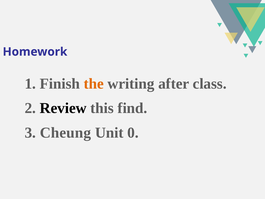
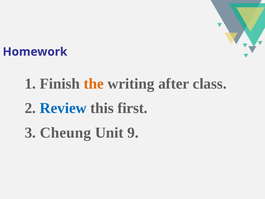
Review colour: black -> blue (63, 108)
find: find -> first (133, 108)
0: 0 -> 9 (133, 132)
